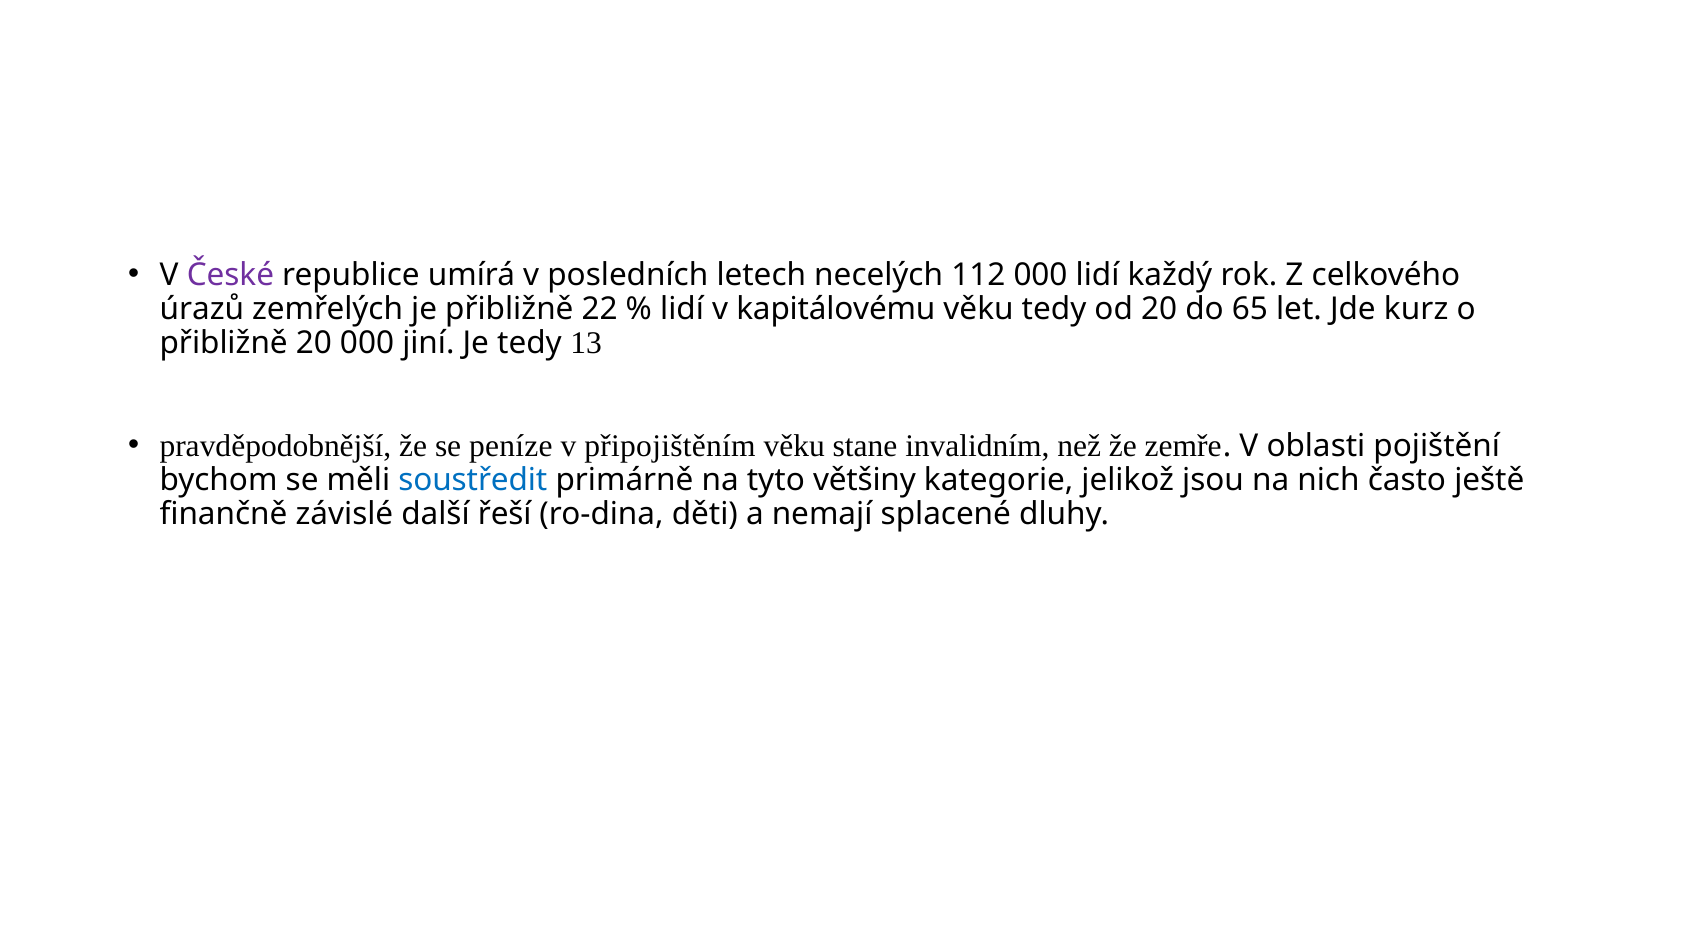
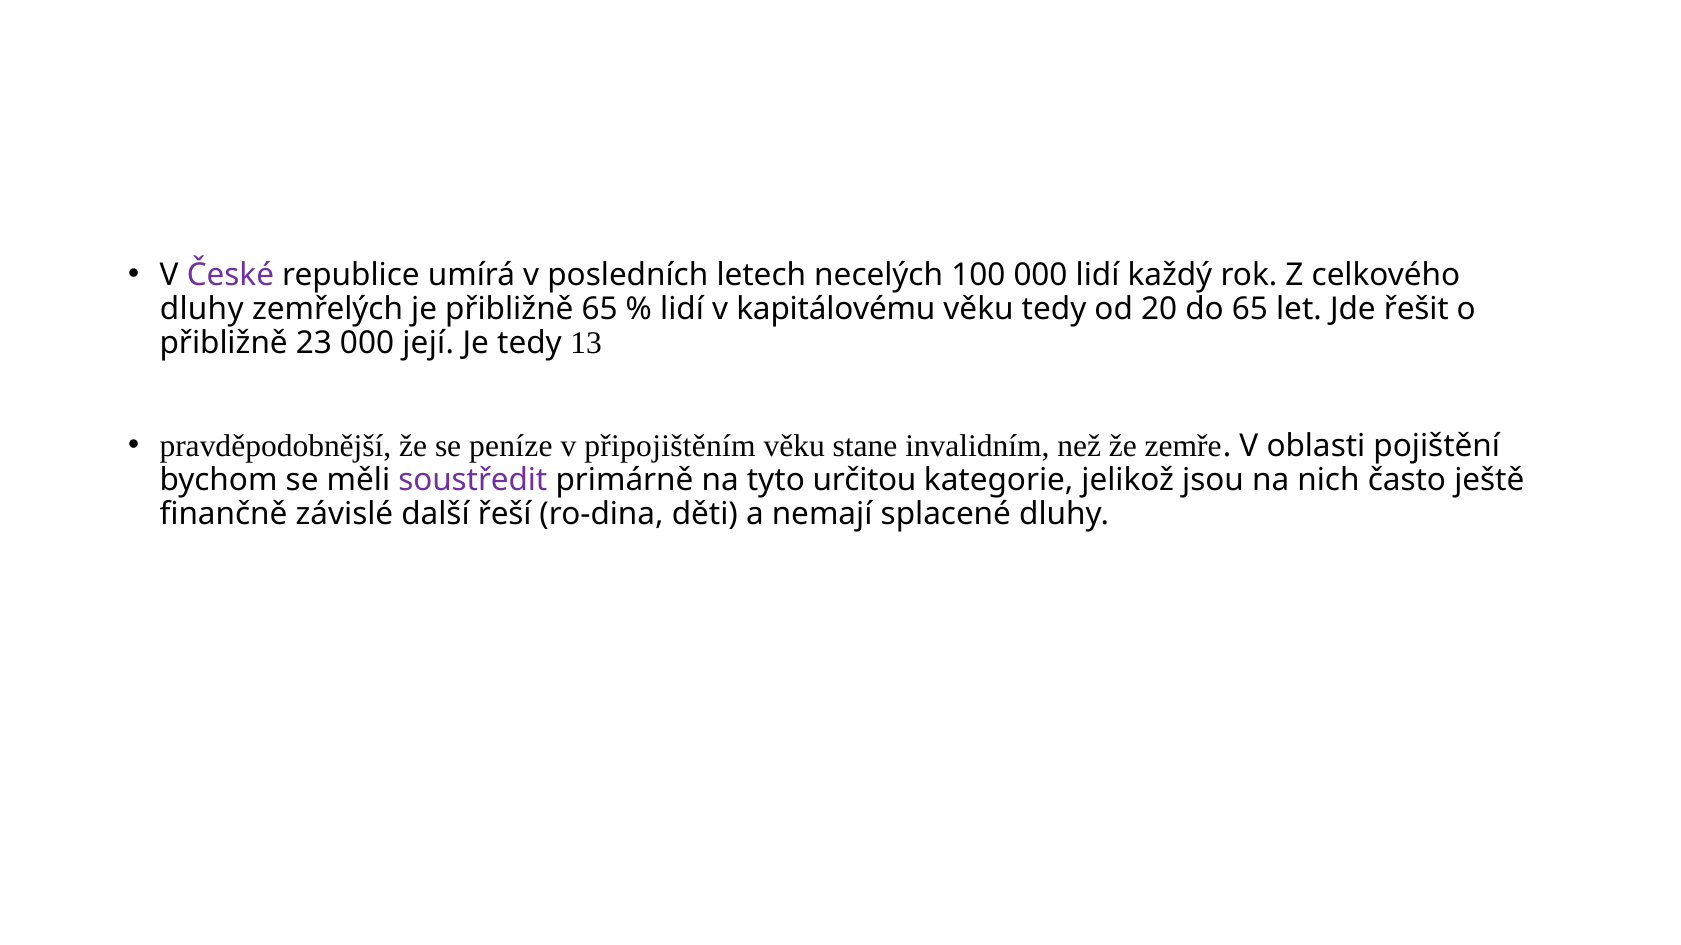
112: 112 -> 100 (978, 275)
úrazů: úrazů -> dluhy (202, 309)
přibližně 22: 22 -> 65 (600, 309)
kurz: kurz -> řešit (1416, 309)
přibližně 20: 20 -> 23 (314, 343)
jiní: jiní -> její (428, 343)
soustředit colour: blue -> purple (473, 480)
většiny: většiny -> určitou (865, 480)
